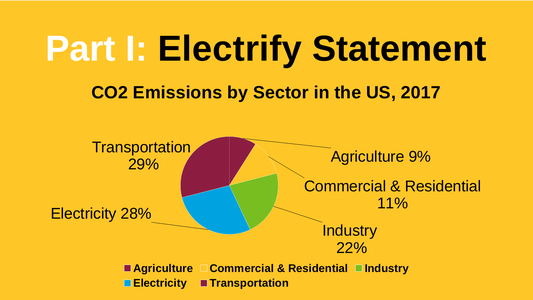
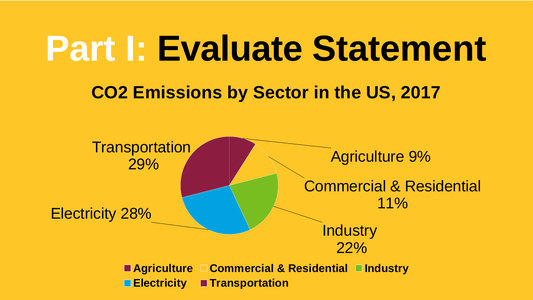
Electrify: Electrify -> Evaluate (230, 49)
